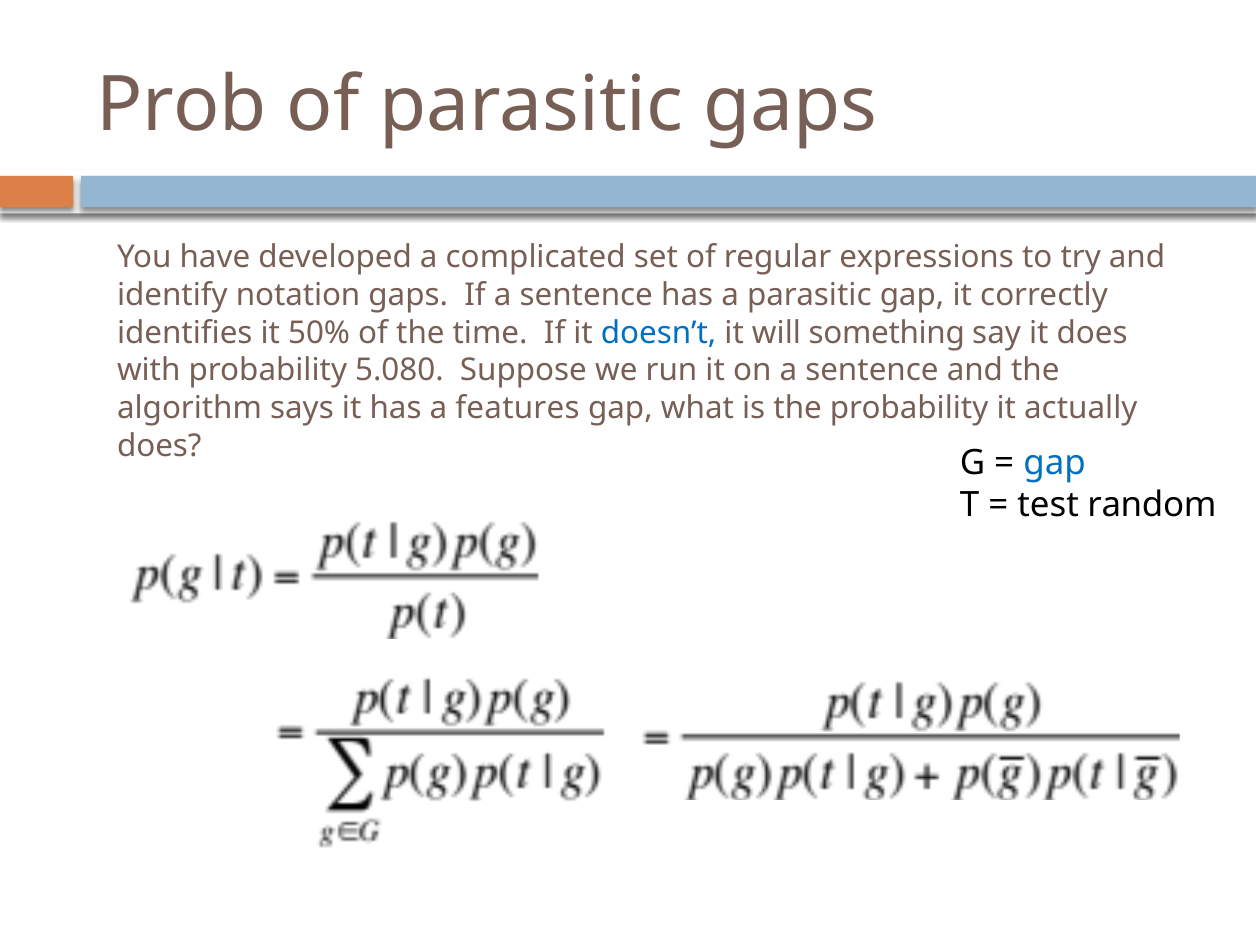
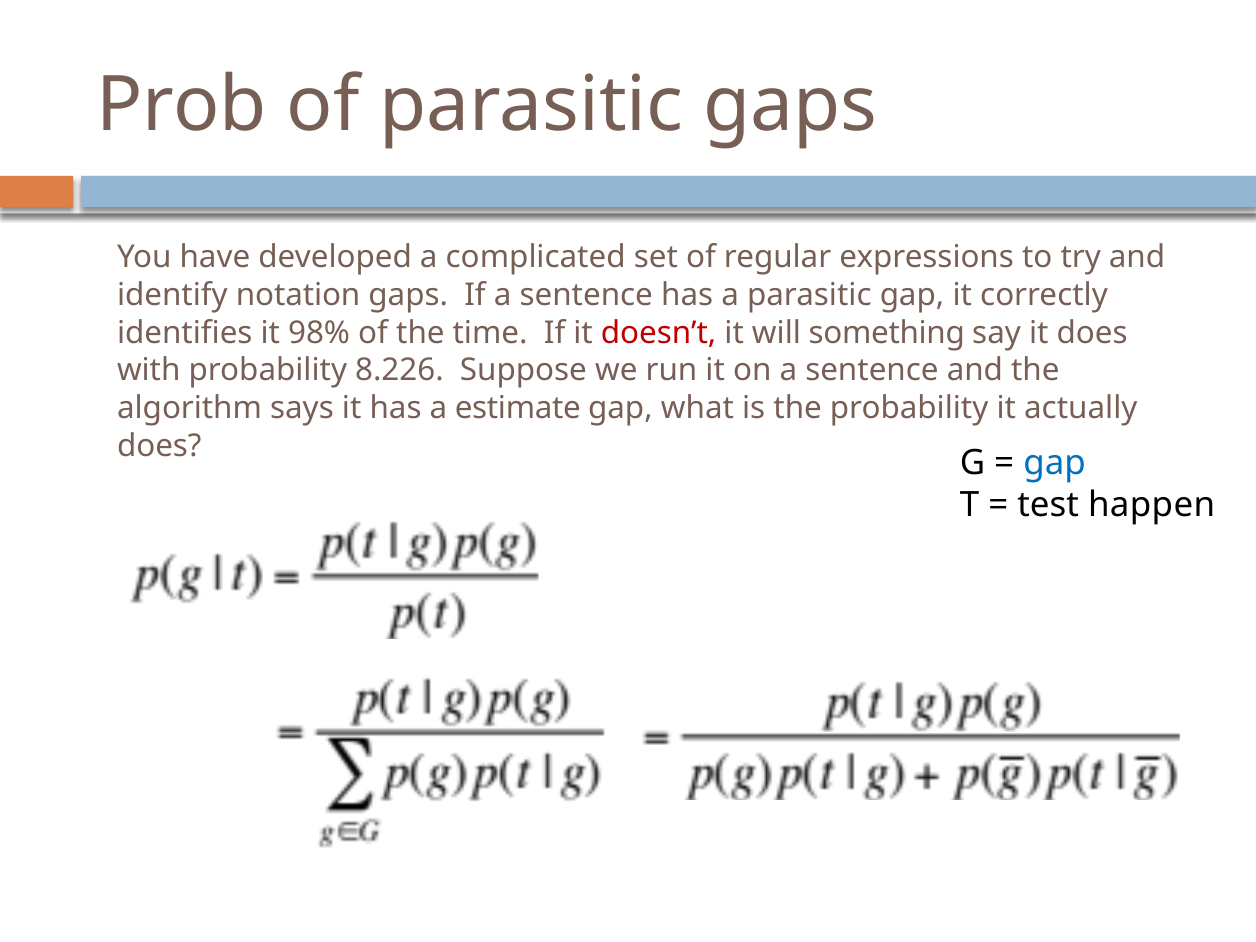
50%: 50% -> 98% (319, 333)
doesn’t colour: blue -> red (659, 333)
5.080: 5.080 -> 8.226 (399, 370)
features: features -> estimate (518, 408)
random: random -> happen (1152, 505)
